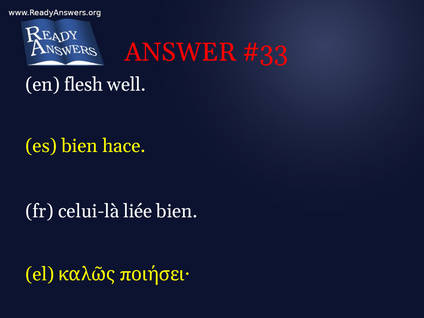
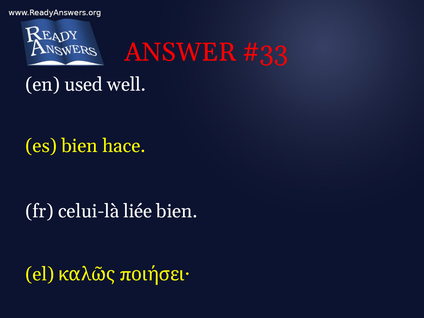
flesh: flesh -> used (84, 84)
